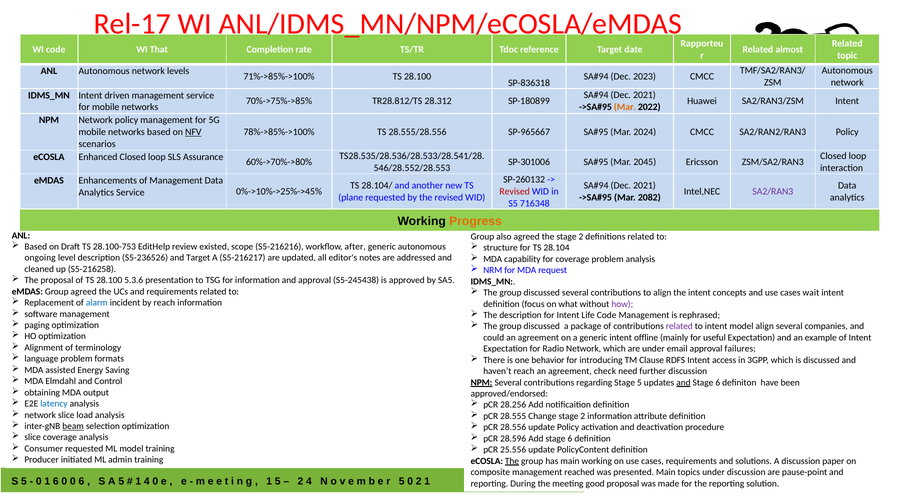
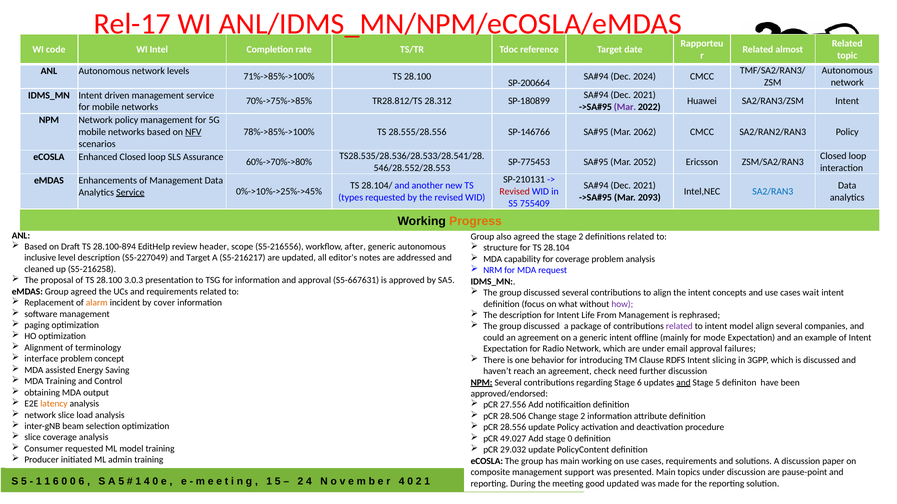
That: That -> Intel (159, 49)
2023: 2023 -> 2024 (645, 77)
SP-836318: SP-836318 -> SP-200664 (529, 83)
Mar colour: orange -> purple (625, 107)
SP-965667: SP-965667 -> SP-146766 (529, 132)
2024: 2024 -> 2062 (645, 132)
SP-301006: SP-301006 -> SP-775453 (529, 162)
2045: 2045 -> 2052 (645, 162)
SP-260132: SP-260132 -> SP-210131 (524, 180)
SA2/RAN3 colour: purple -> blue (773, 192)
Service underline: none -> present (130, 193)
plane: plane -> types (351, 198)
2082: 2082 -> 2093 (649, 198)
716348: 716348 -> 755409 (535, 204)
28.100-753: 28.100-753 -> 28.100-894 (114, 247)
existed: existed -> header (214, 247)
S5-216216: S5-216216 -> S5-216556 (279, 247)
ongoing: ongoing -> inclusive (40, 258)
S5-236526: S5-236526 -> S5-227049 (145, 258)
5.3.6: 5.3.6 -> 3.0.3 (134, 281)
S5-245438: S5-245438 -> S5-667631 (356, 281)
alarm colour: blue -> orange (97, 303)
by reach: reach -> cover (164, 303)
Life Code: Code -> From (607, 316)
useful: useful -> mode (714, 338)
language: language -> interface (41, 359)
formats: formats -> concept (109, 359)
access: access -> slicing (724, 360)
MDA Elmdahl: Elmdahl -> Training (61, 382)
Stage 5: 5 -> 6 (639, 383)
6: 6 -> 5 (718, 383)
latency colour: blue -> orange (54, 404)
28.256: 28.256 -> 27.556 (513, 405)
28.555: 28.555 -> 28.506 (513, 417)
beam underline: present -> none (73, 427)
28.596: 28.596 -> 49.027 (513, 439)
Add stage 6: 6 -> 0 (570, 439)
25.556: 25.556 -> 29.032 (513, 450)
The underline: present -> none (512, 462)
reached: reached -> support (579, 473)
0: 0 -> 1 (39, 482)
5: 5 -> 4 (402, 482)
good proposal: proposal -> updated (623, 484)
